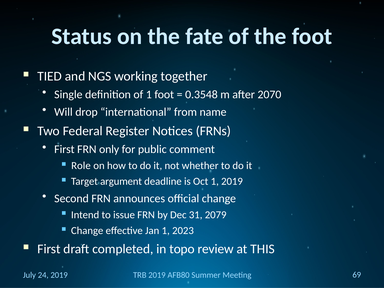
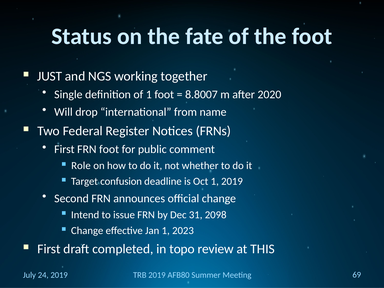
TIED: TIED -> JUST (50, 76)
0.3548: 0.3548 -> 8.8007 (201, 94)
2070: 2070 -> 2020 (269, 94)
FRN only: only -> foot (109, 149)
argument: argument -> confusion (121, 181)
2079: 2079 -> 2098 (216, 215)
